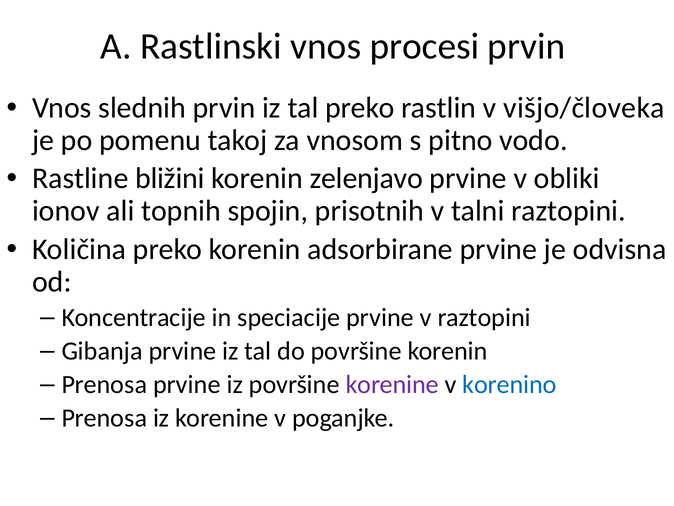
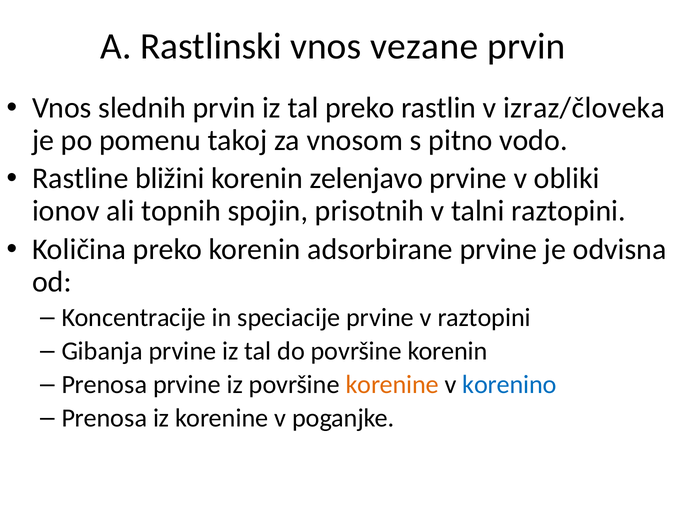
procesi: procesi -> vezane (424, 46)
višjo/človeka: višjo/človeka -> izraz/človeka (584, 108)
korenine colour: purple -> orange (392, 384)
